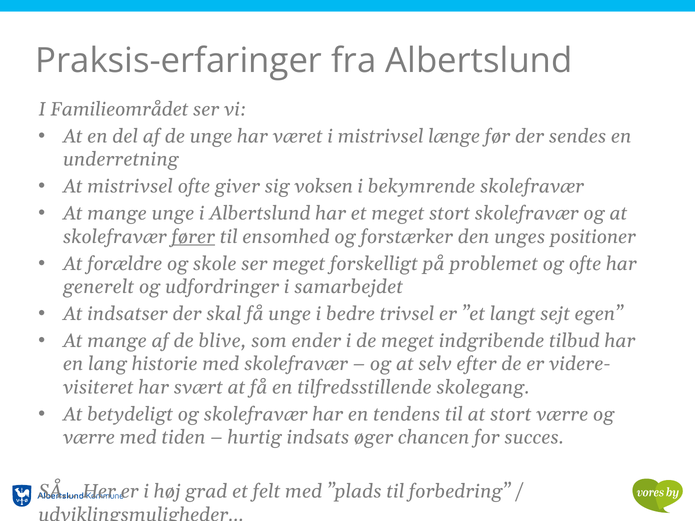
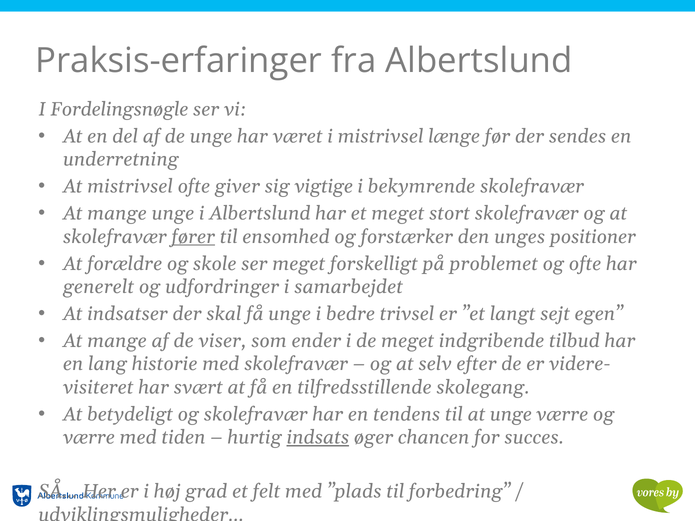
Familieområdet: Familieområdet -> Fordelingsnøgle (119, 109)
voksen: voksen -> vigtige (324, 187)
blive: blive -> viser (222, 341)
at stort: stort -> unge (511, 414)
indsats underline: none -> present (318, 438)
